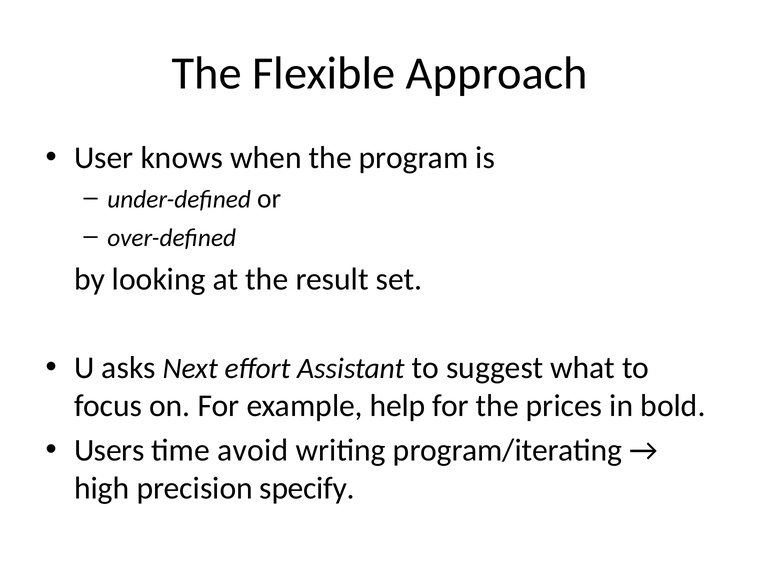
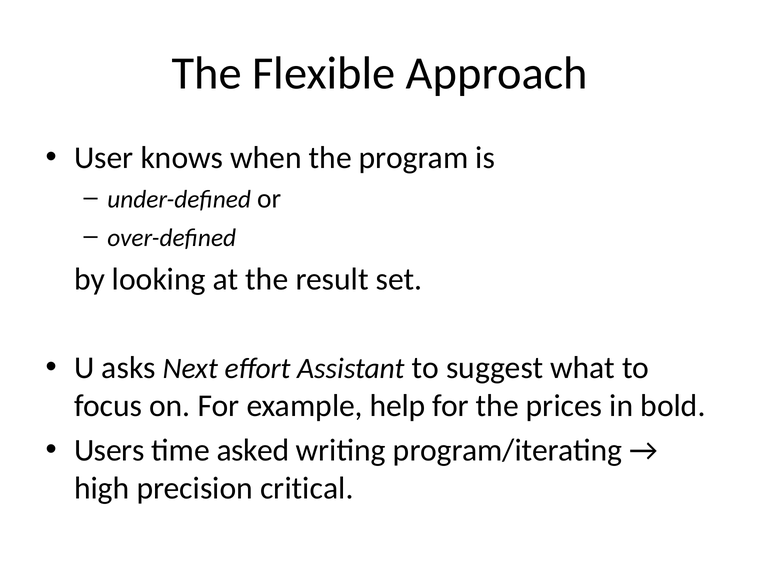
avoid: avoid -> asked (253, 450)
specify: specify -> critical (307, 488)
